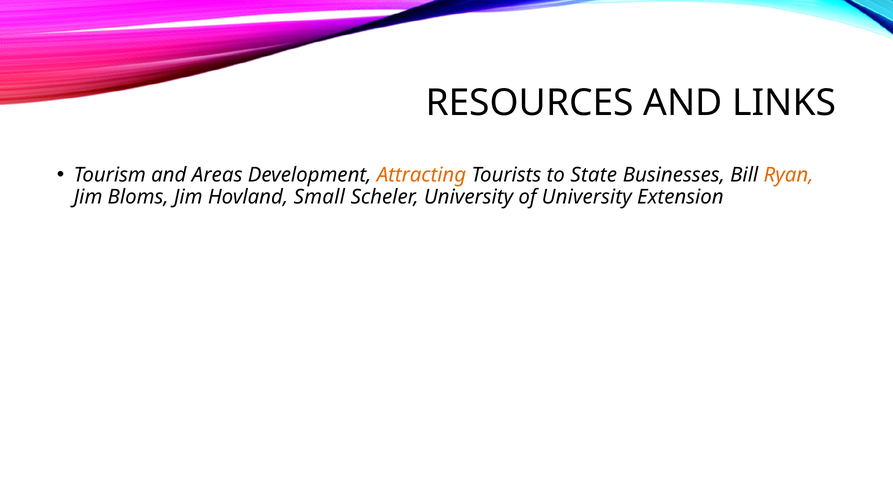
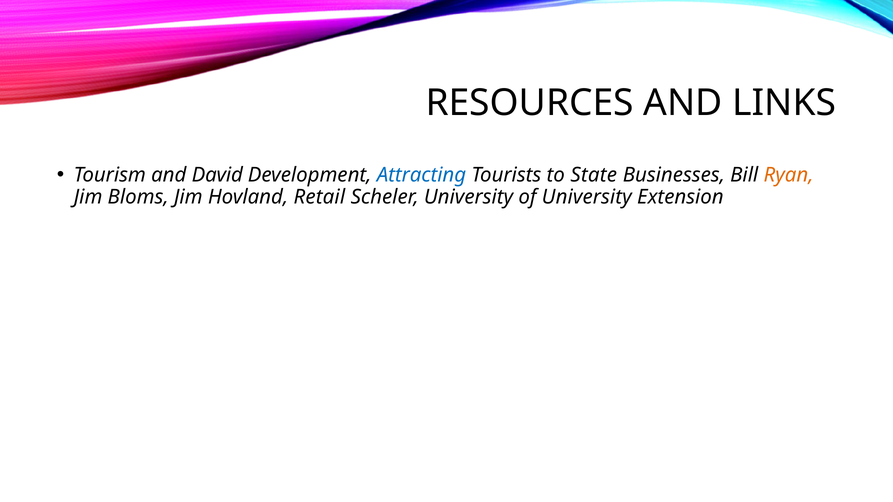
Areas: Areas -> David (217, 175)
Attracting colour: orange -> blue (421, 175)
Small: Small -> Retail (319, 197)
